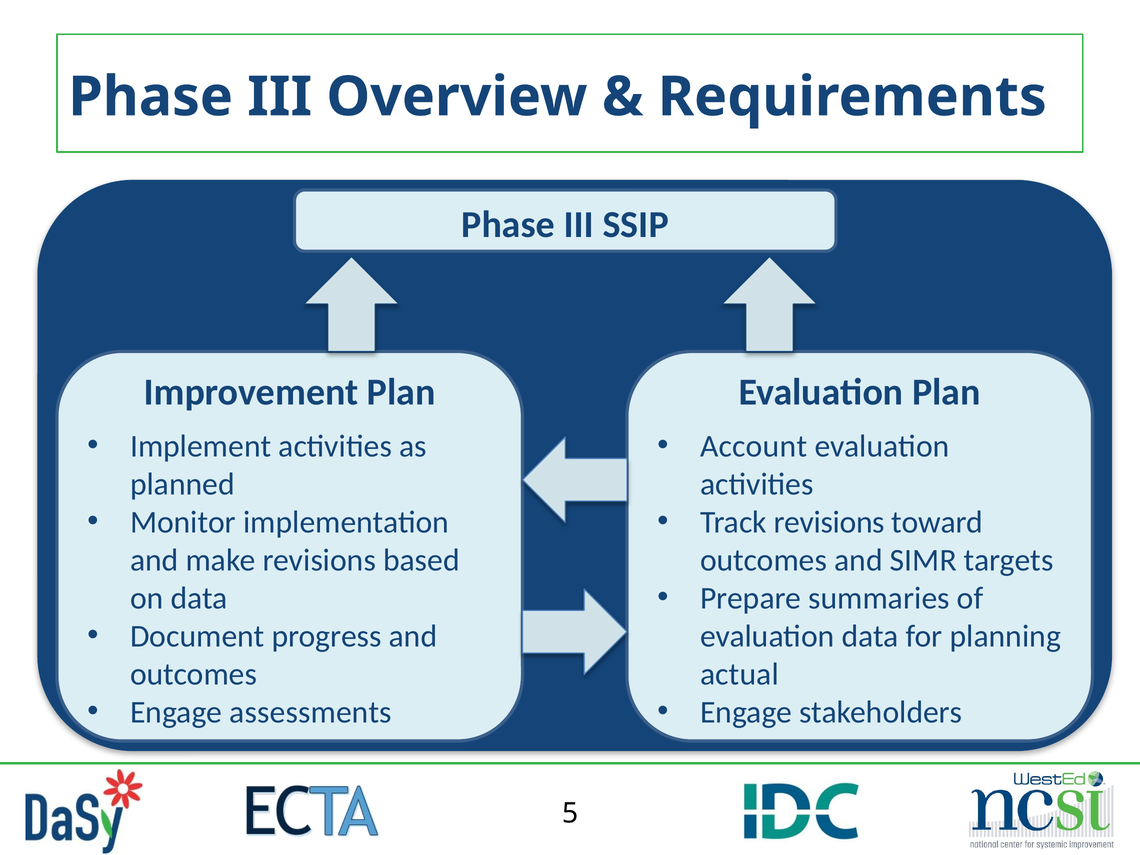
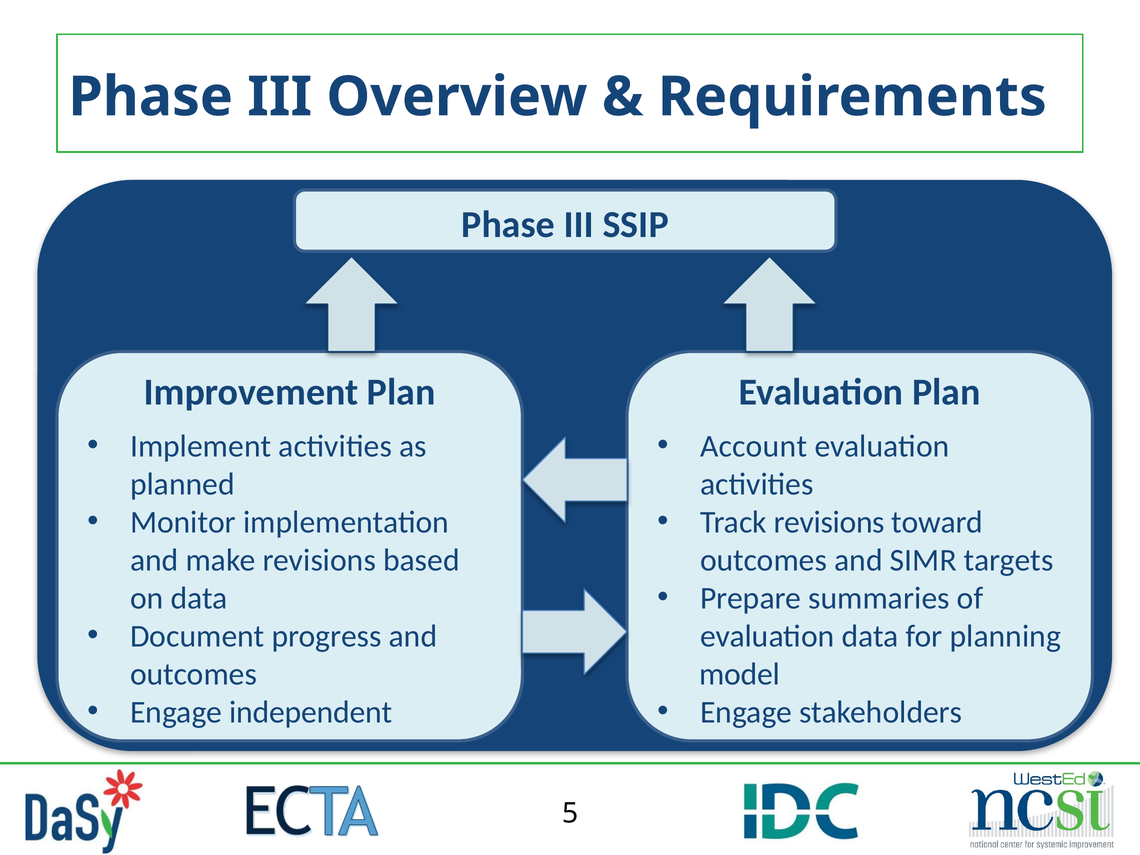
actual: actual -> model (740, 674)
assessments: assessments -> independent (311, 712)
